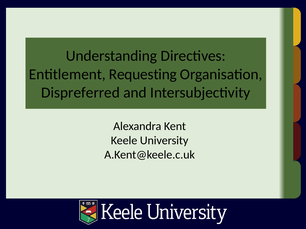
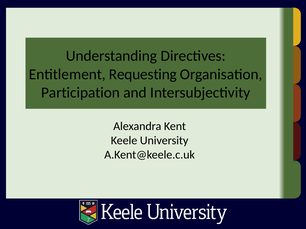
Dispreferred: Dispreferred -> Participation (81, 93)
